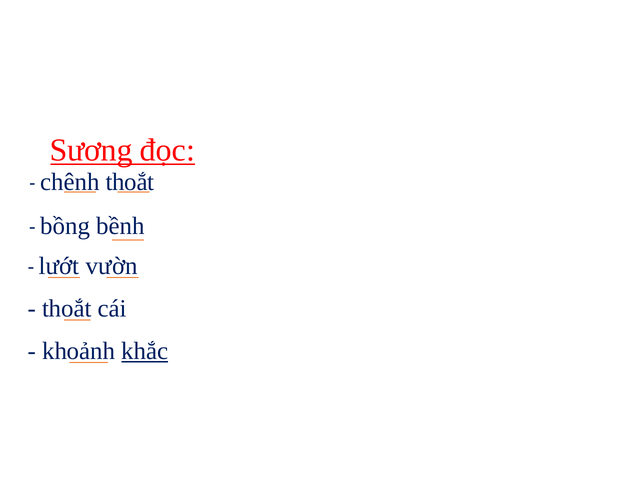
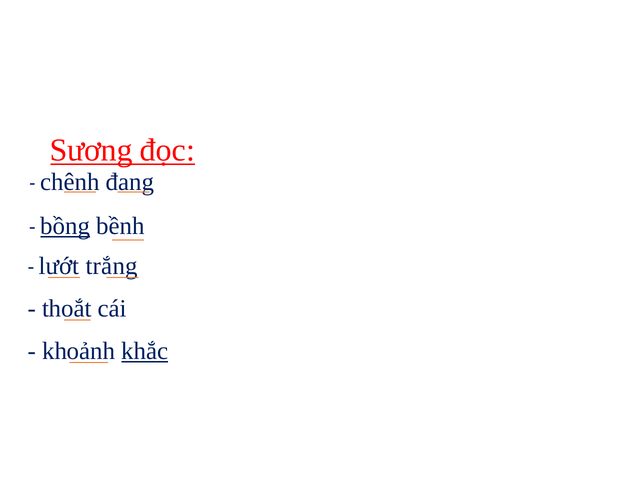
chênh thoắt: thoắt -> đang (130, 182)
bồng underline: none -> present (65, 226)
vườn: vườn -> trắng (112, 266)
